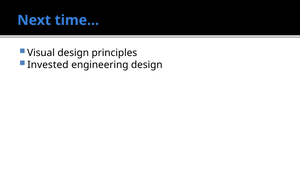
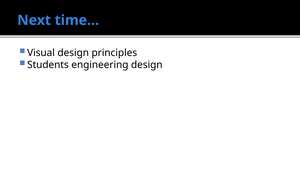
Invested: Invested -> Students (48, 65)
